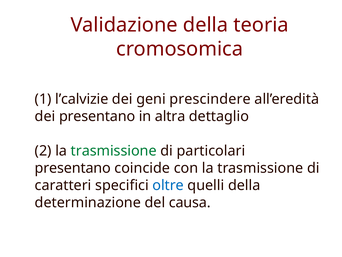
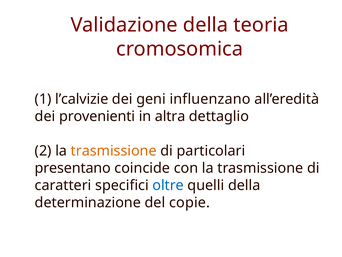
prescindere: prescindere -> influenzano (210, 99)
dei presentano: presentano -> provenienti (97, 116)
trasmissione colour: green -> orange (114, 151)
causa: causa -> copie (190, 202)
